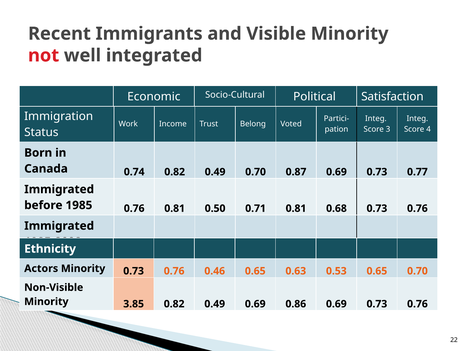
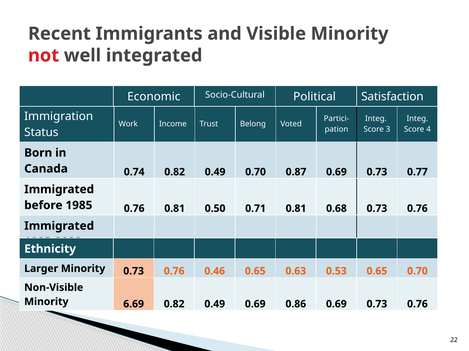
Actors: Actors -> Larger (41, 269)
3.85: 3.85 -> 6.69 (134, 305)
